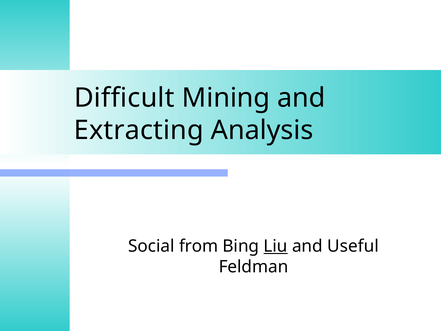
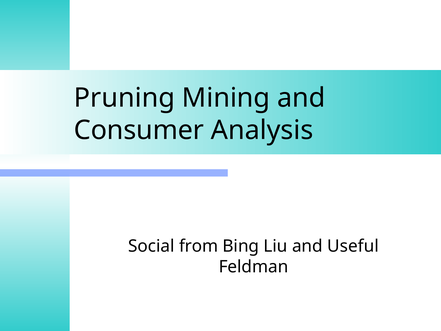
Difficult: Difficult -> Pruning (124, 98)
Extracting: Extracting -> Consumer (139, 130)
Liu underline: present -> none (276, 246)
